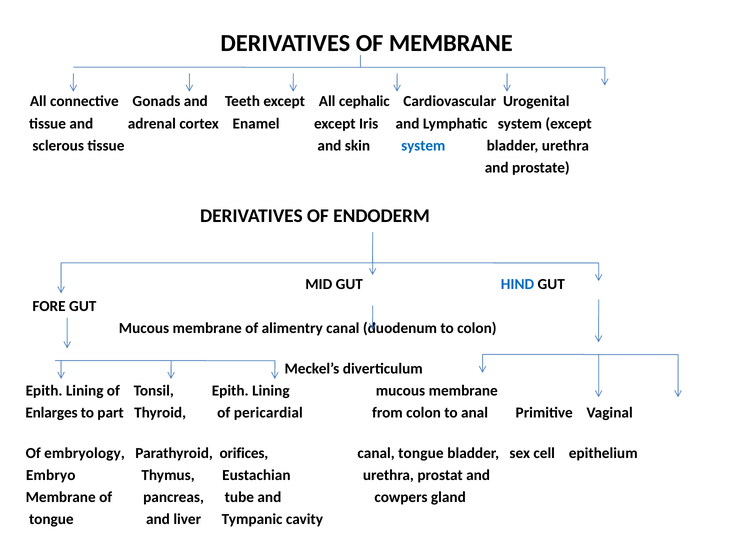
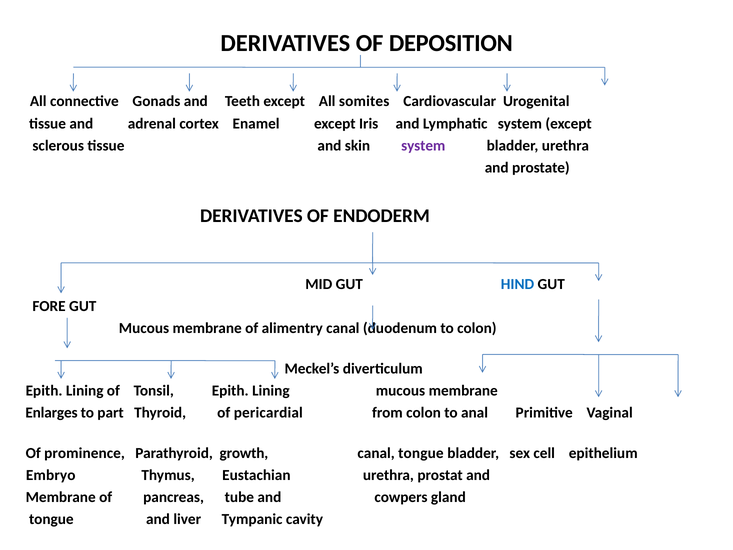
OF MEMBRANE: MEMBRANE -> DEPOSITION (451, 43)
cephalic: cephalic -> somites (364, 101)
system colour: blue -> purple (423, 146)
embryology: embryology -> prominence (85, 453)
orifices: orifices -> growth (244, 453)
